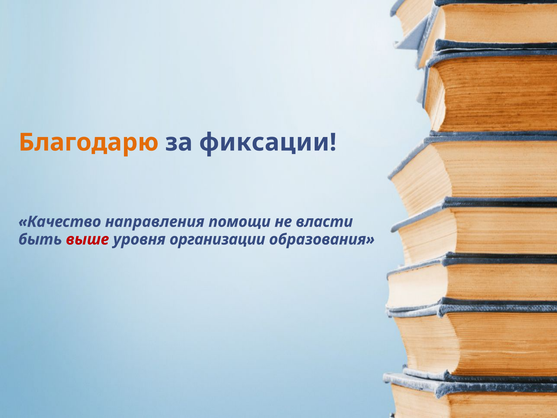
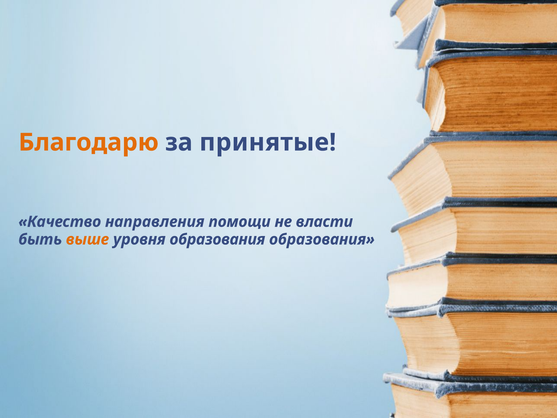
фиксации: фиксации -> принятые (268, 142)
выше colour: red -> orange (87, 239)
уровня организации: организации -> образования (217, 239)
